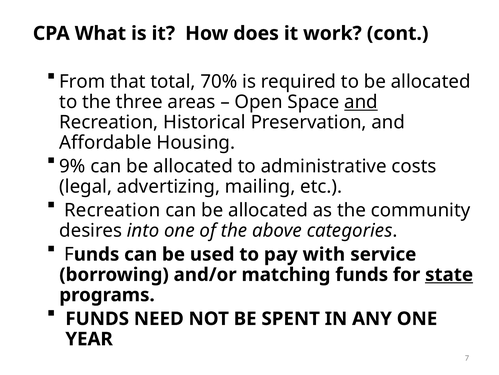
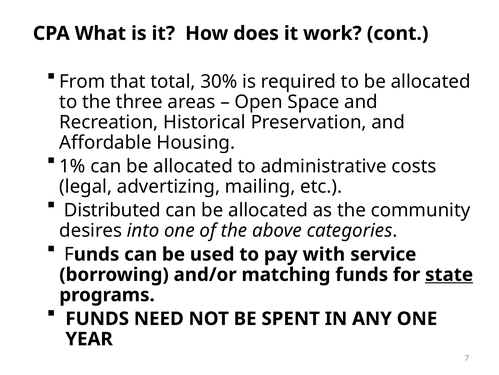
70%: 70% -> 30% (219, 82)
and underline: present -> none (361, 102)
9%: 9% -> 1% (72, 166)
Recreation: Recreation -> Distributed (112, 210)
